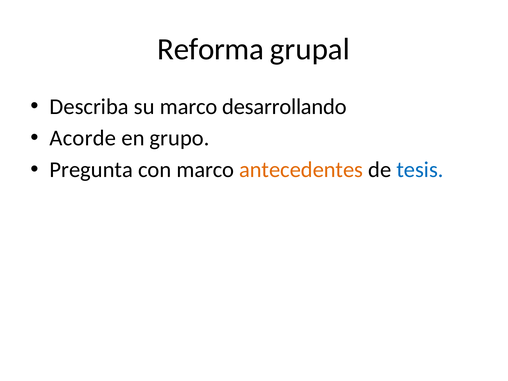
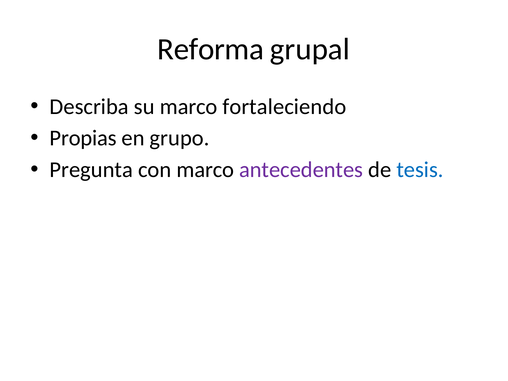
desarrollando: desarrollando -> fortaleciendo (284, 107)
Acorde: Acorde -> Propias (83, 138)
antecedentes colour: orange -> purple (301, 170)
